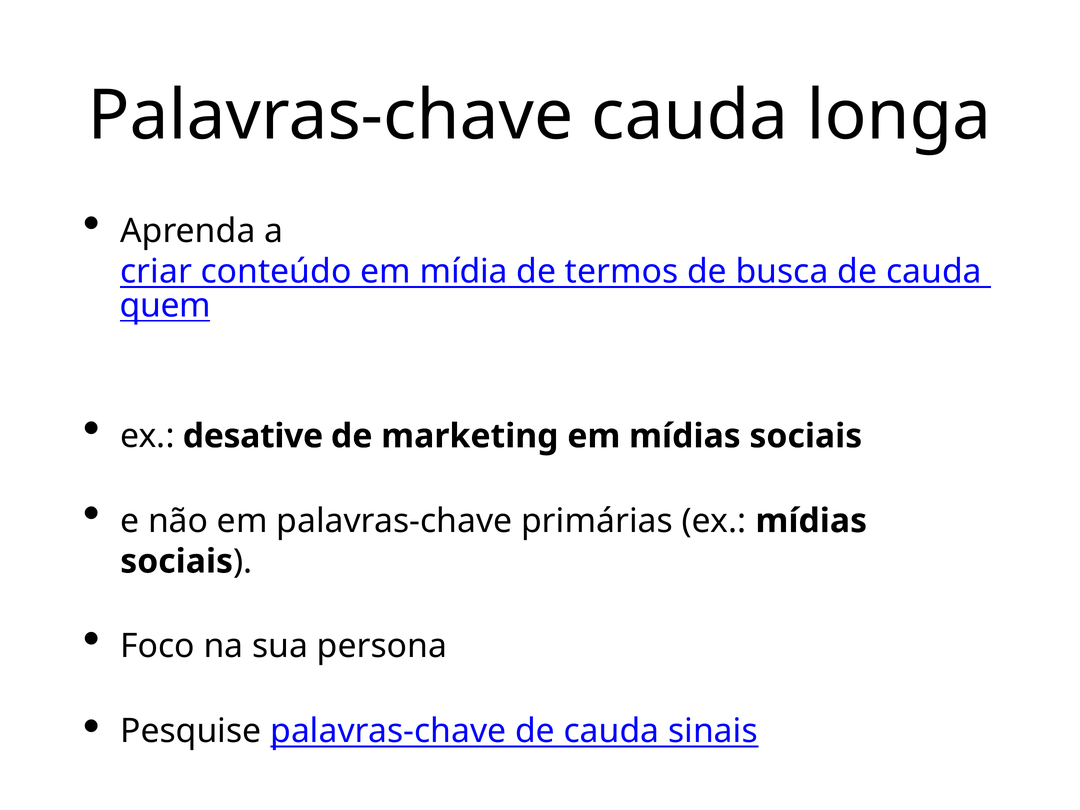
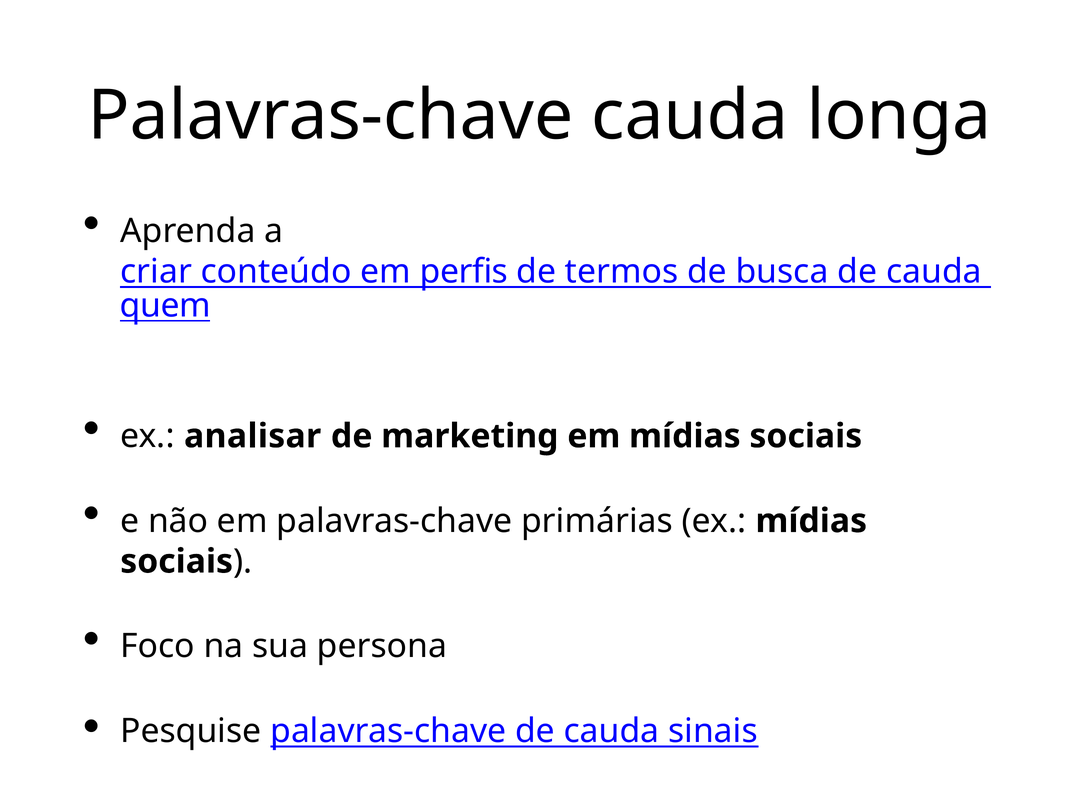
mídia: mídia -> perfis (464, 272)
desative: desative -> analisar (253, 436)
